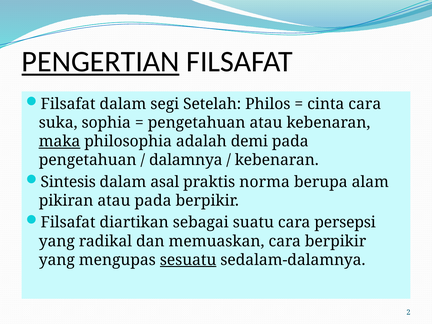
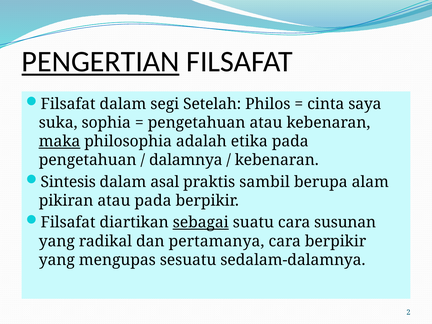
cinta cara: cara -> saya (365, 104)
demi: demi -> etika (249, 141)
norma: norma -> sambil (265, 182)
sebagai underline: none -> present (201, 222)
persepsi: persepsi -> susunan (345, 222)
memuaskan: memuaskan -> pertamanya (217, 241)
sesuatu underline: present -> none (188, 260)
